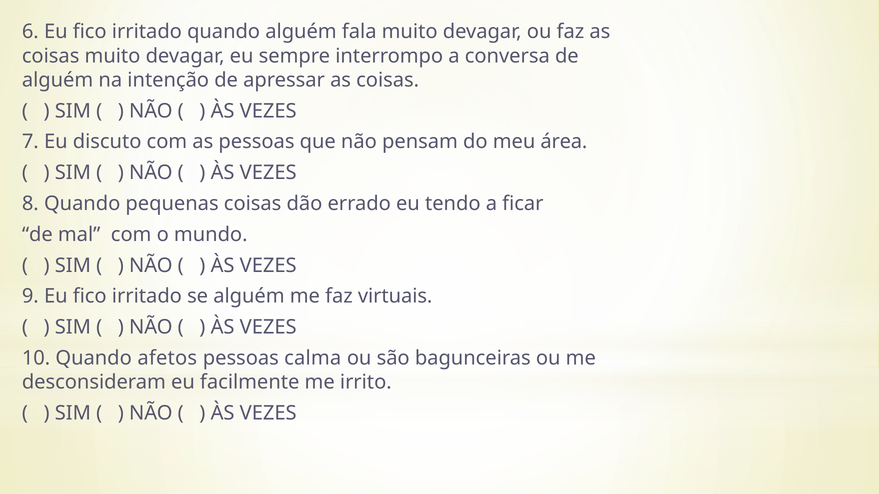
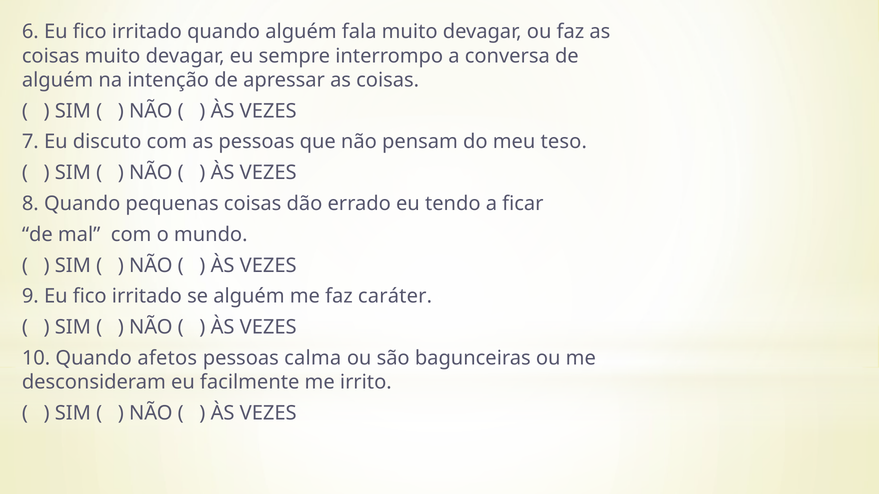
área: área -> teso (564, 142)
virtuais: virtuais -> caráter (395, 297)
